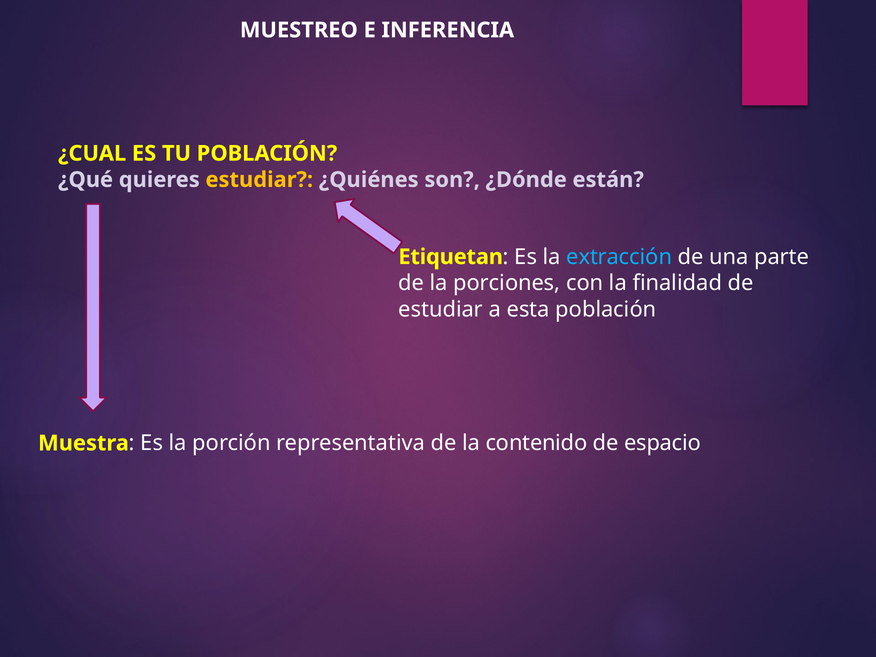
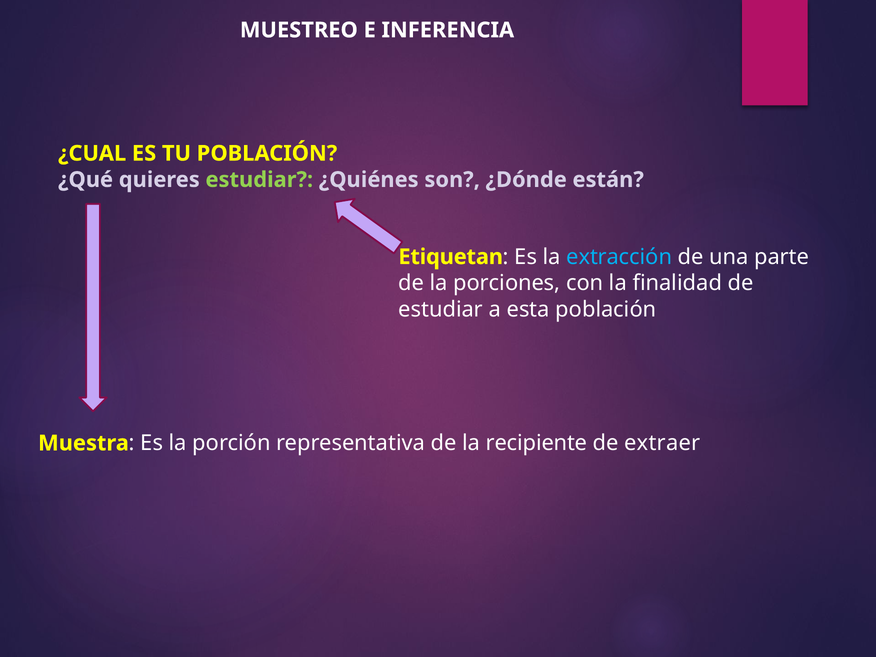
estudiar colour: yellow -> light green (259, 180)
contenido: contenido -> recipiente (537, 443)
espacio: espacio -> extraer (662, 443)
